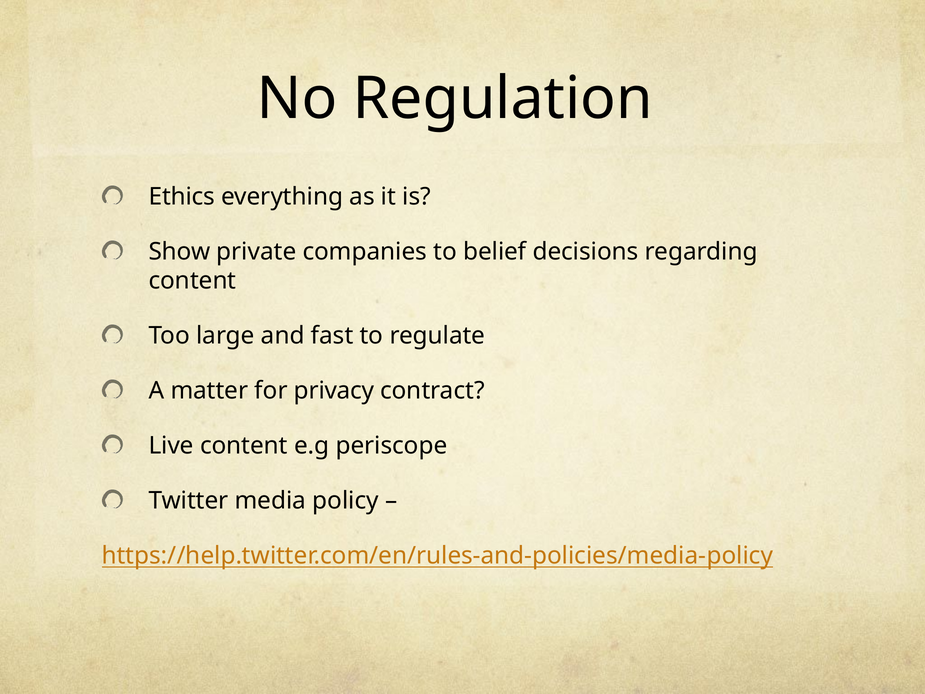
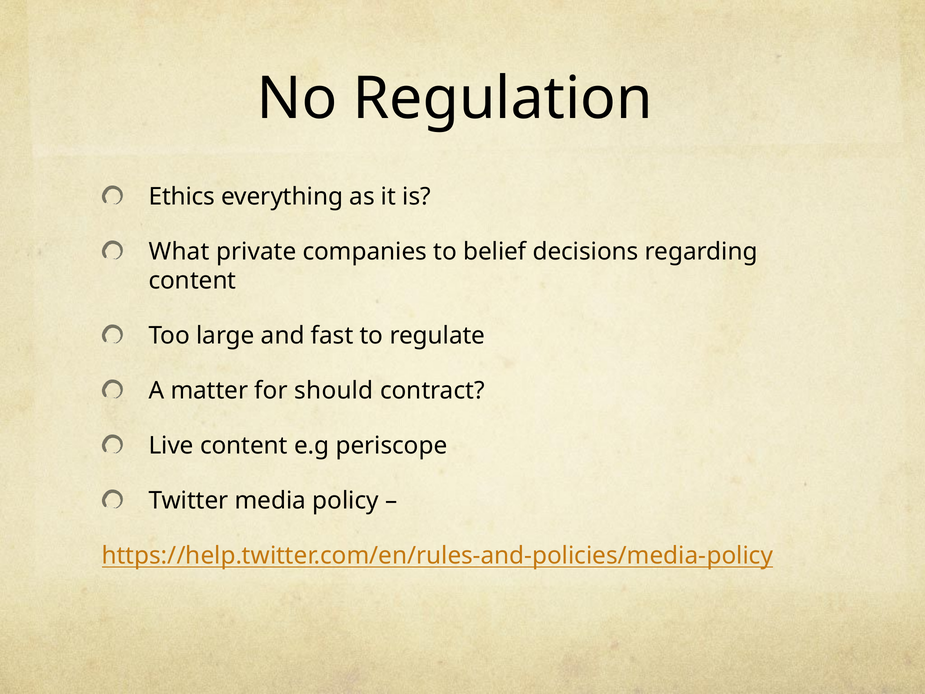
Show: Show -> What (179, 251)
privacy: privacy -> should (334, 391)
